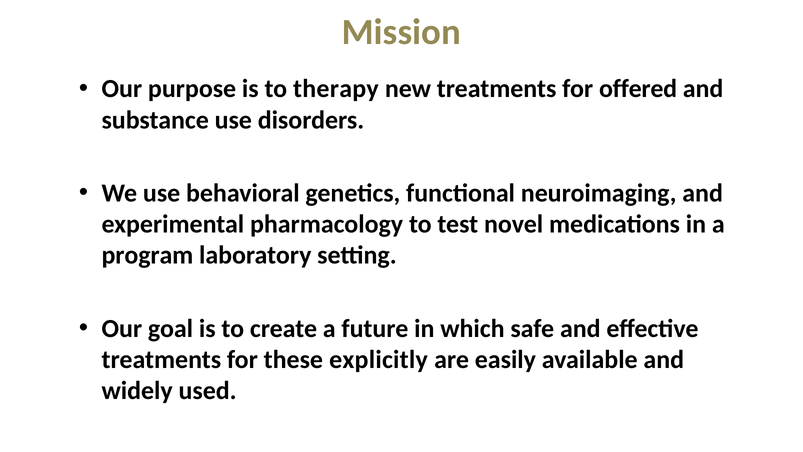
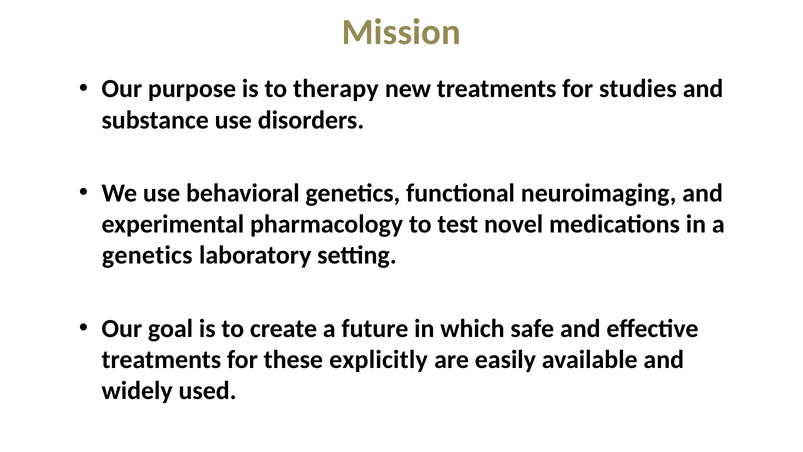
offered: offered -> studies (638, 89)
program: program -> genetics (147, 255)
